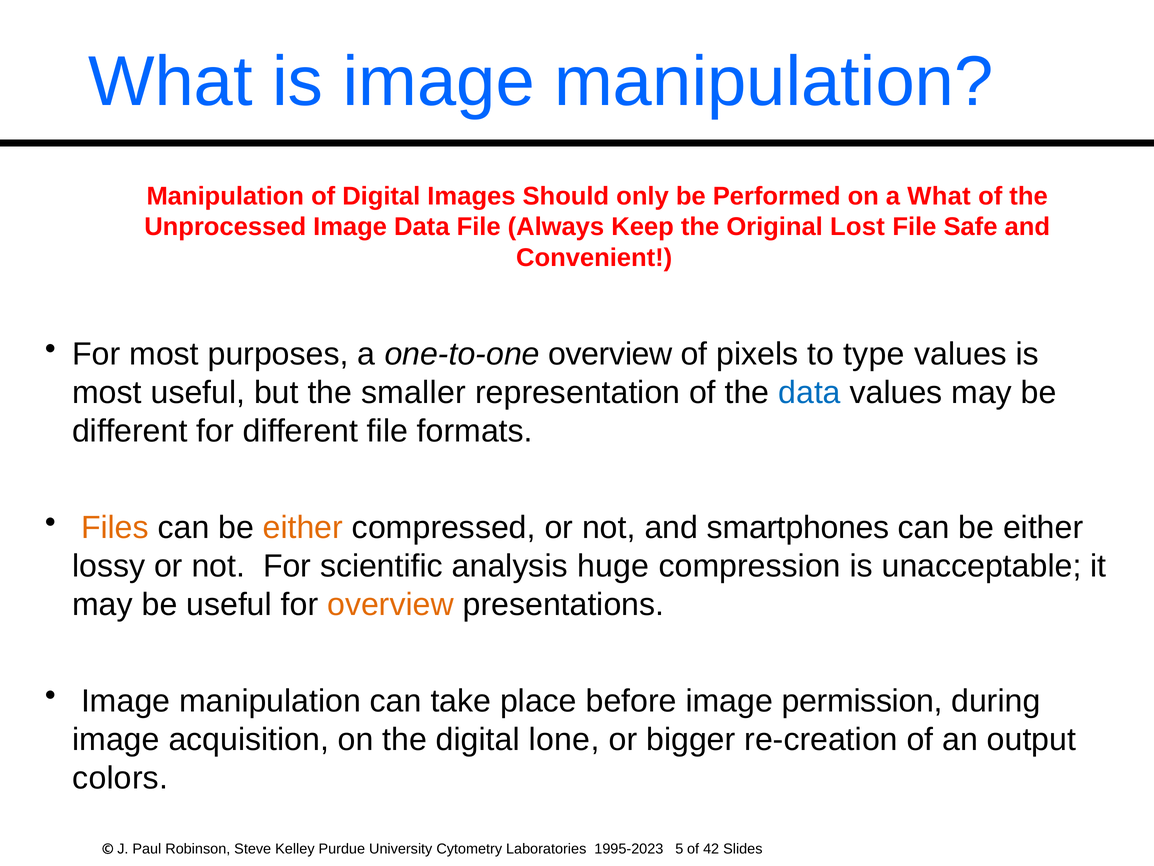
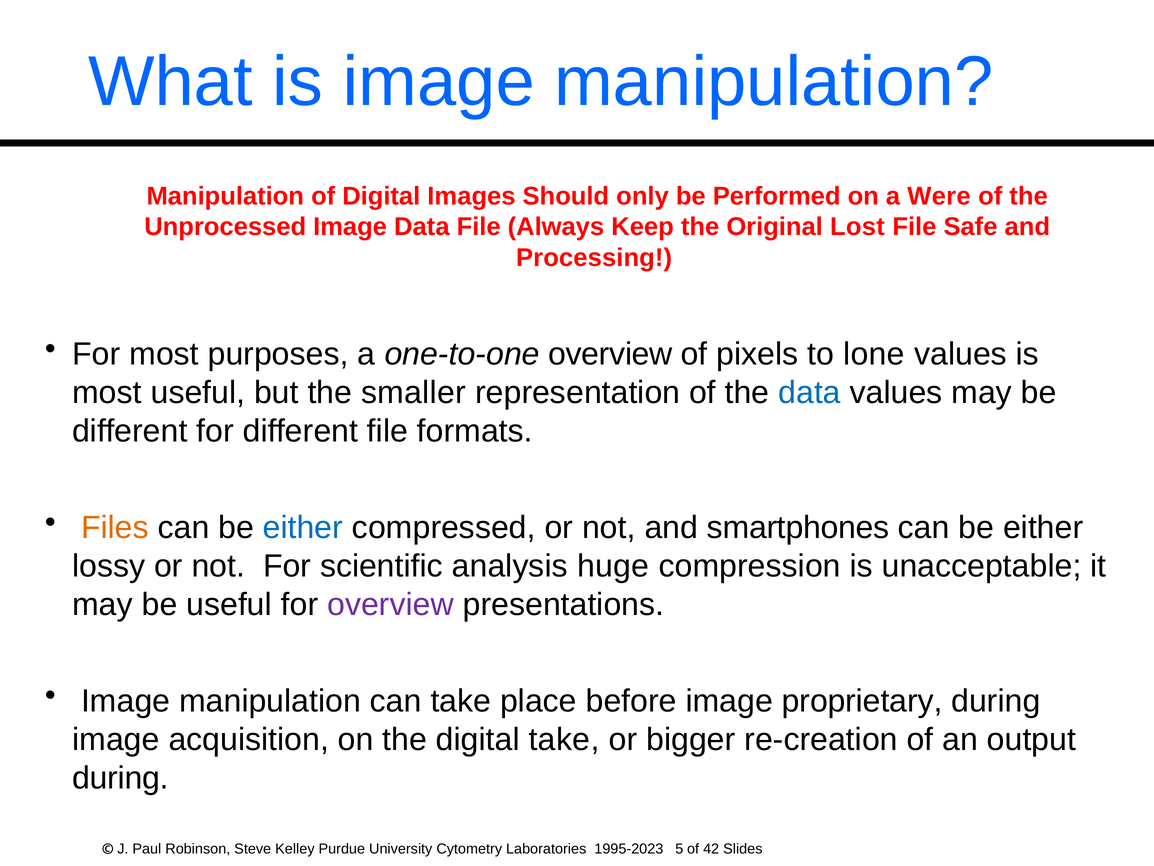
a What: What -> Were (939, 196)
Convenient: Convenient -> Processing (594, 257)
type: type -> lone (874, 354)
either colour: orange -> blue (303, 527)
overview colour: orange -> purple (391, 604)
permission: permission -> proprietary (862, 701)
digital lone: lone -> take (564, 739)
colors: colors -> during (120, 777)
